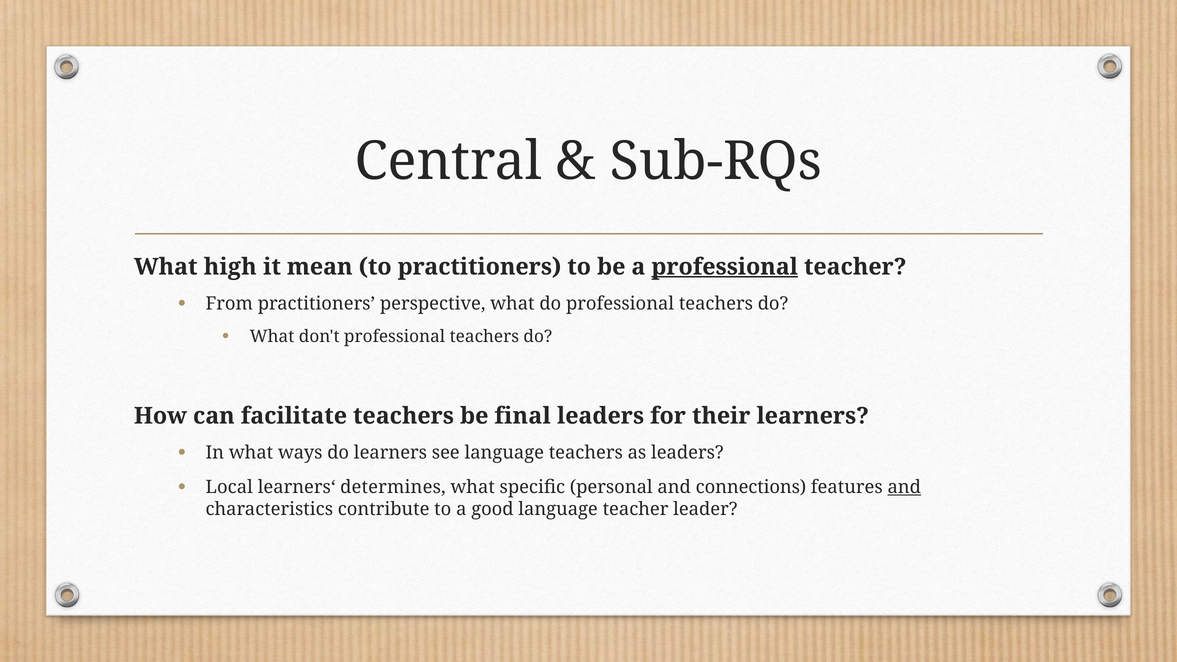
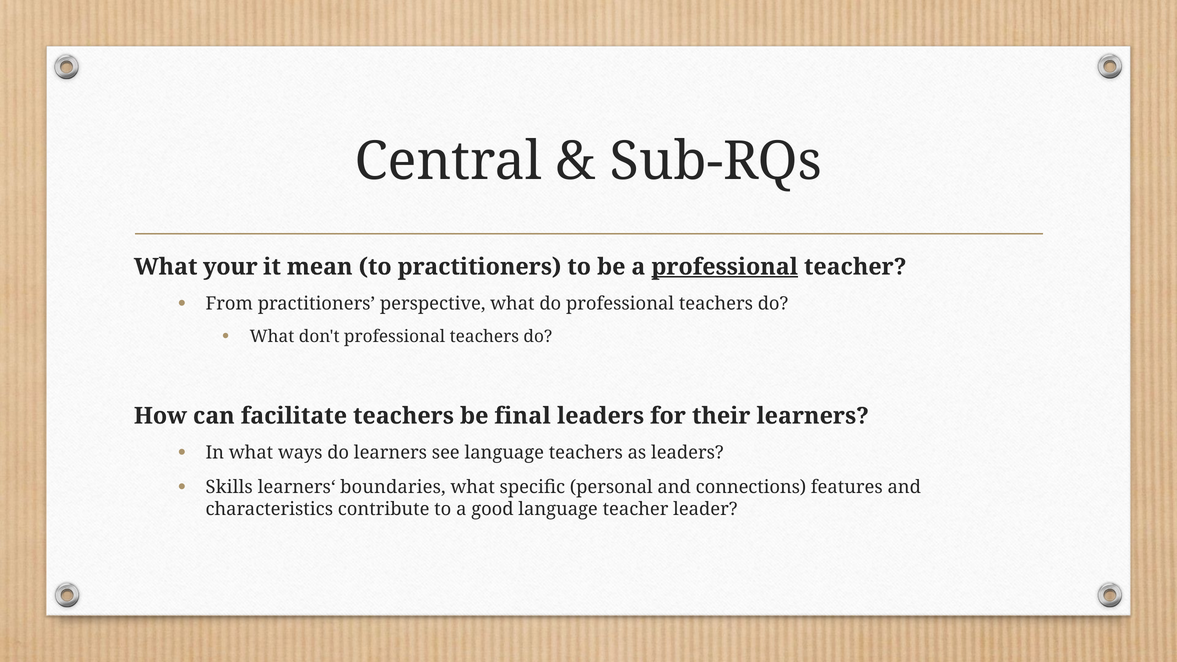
high: high -> your (230, 267)
Local: Local -> Skills (229, 487)
determines: determines -> boundaries (393, 487)
and underline: present -> none (904, 487)
